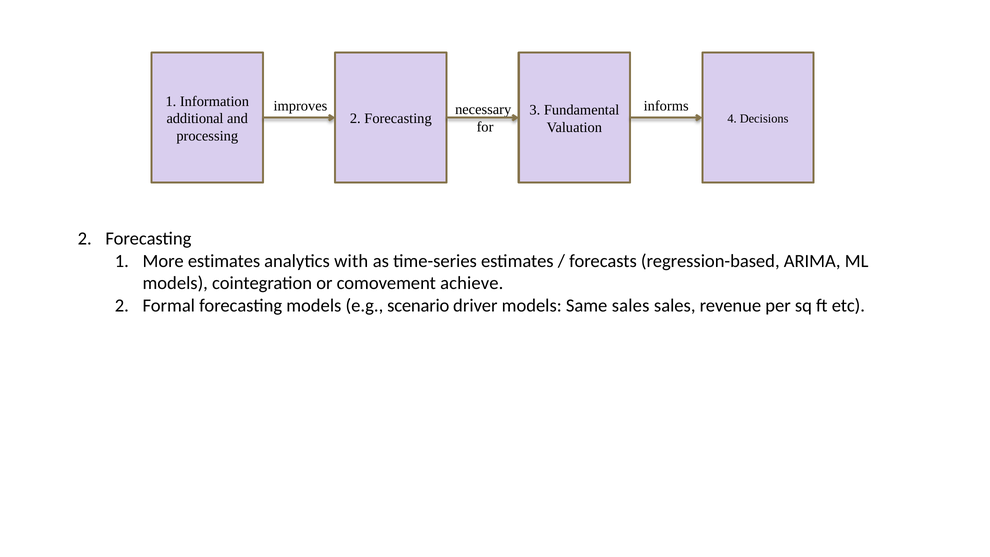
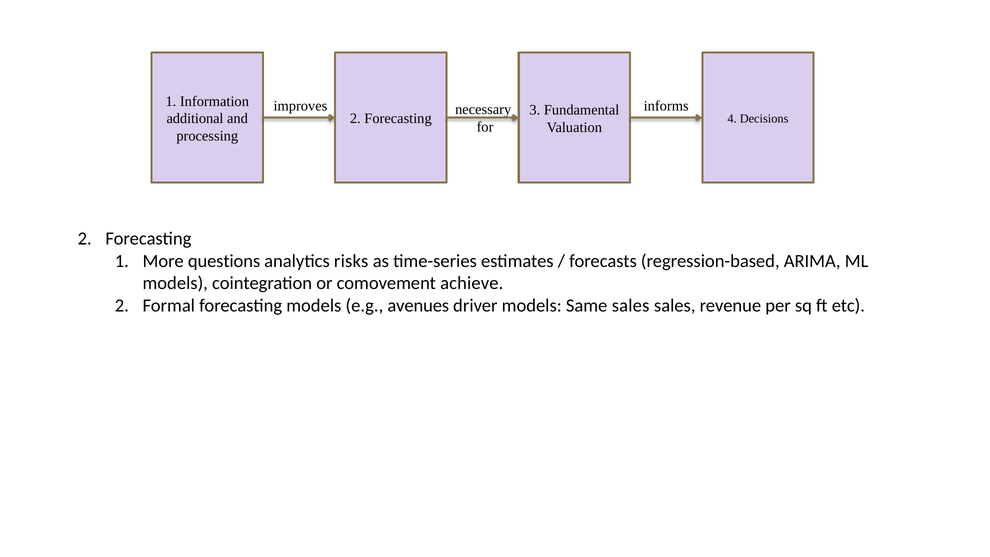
More estimates: estimates -> questions (224, 261)
with: with -> risks (351, 261)
scenario: scenario -> avenues (418, 305)
